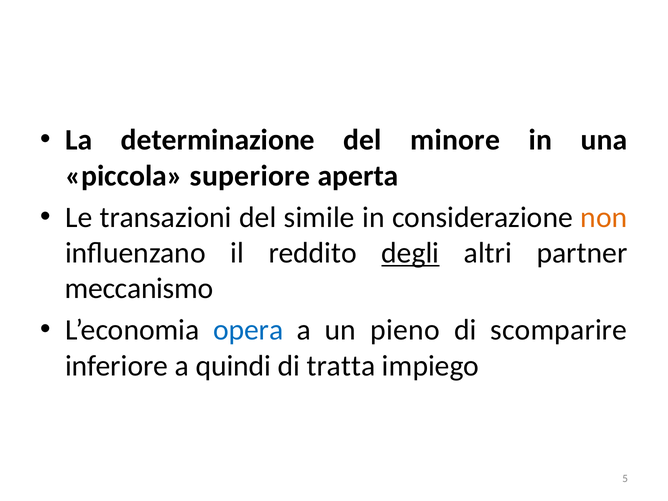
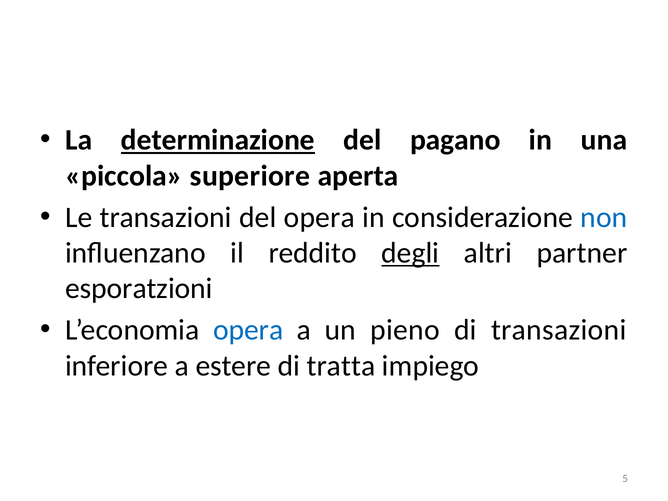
determinazione underline: none -> present (218, 140)
minore: minore -> pagano (455, 140)
del simile: simile -> opera (319, 217)
non colour: orange -> blue (604, 217)
meccanismo: meccanismo -> esporatzioni (139, 289)
di scomparire: scomparire -> transazioni (559, 330)
quindi: quindi -> estere (233, 366)
